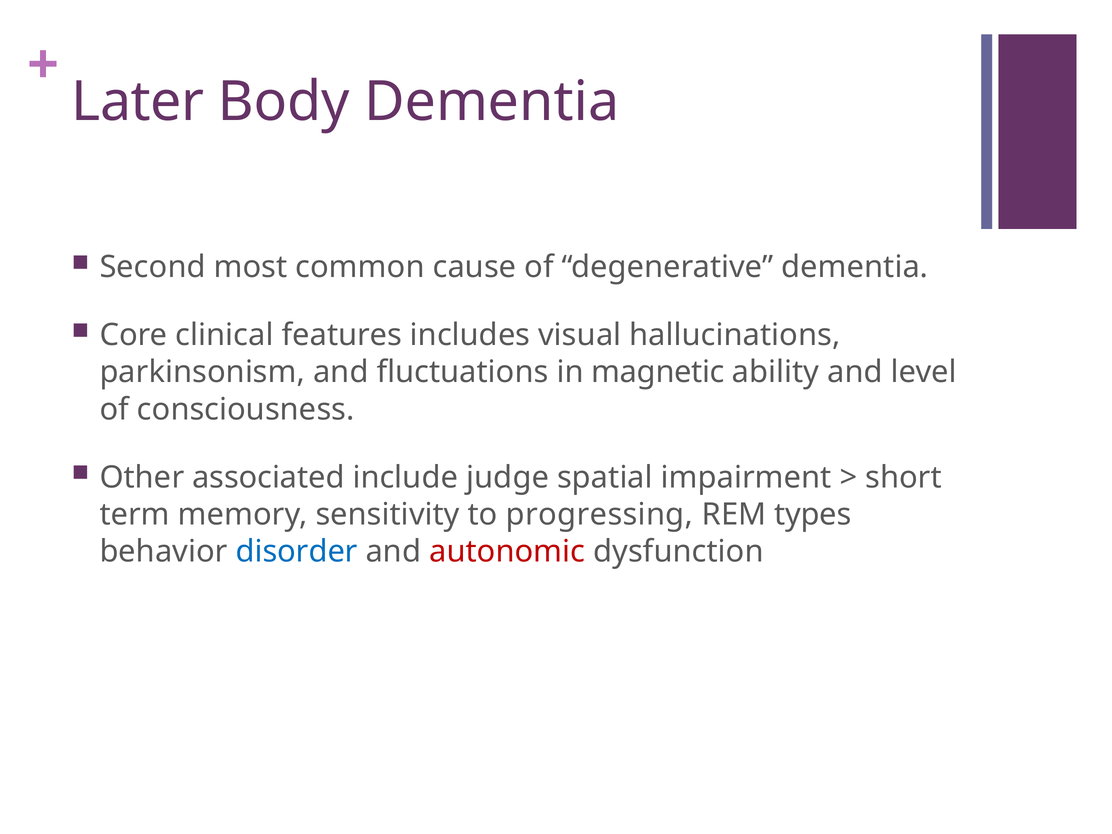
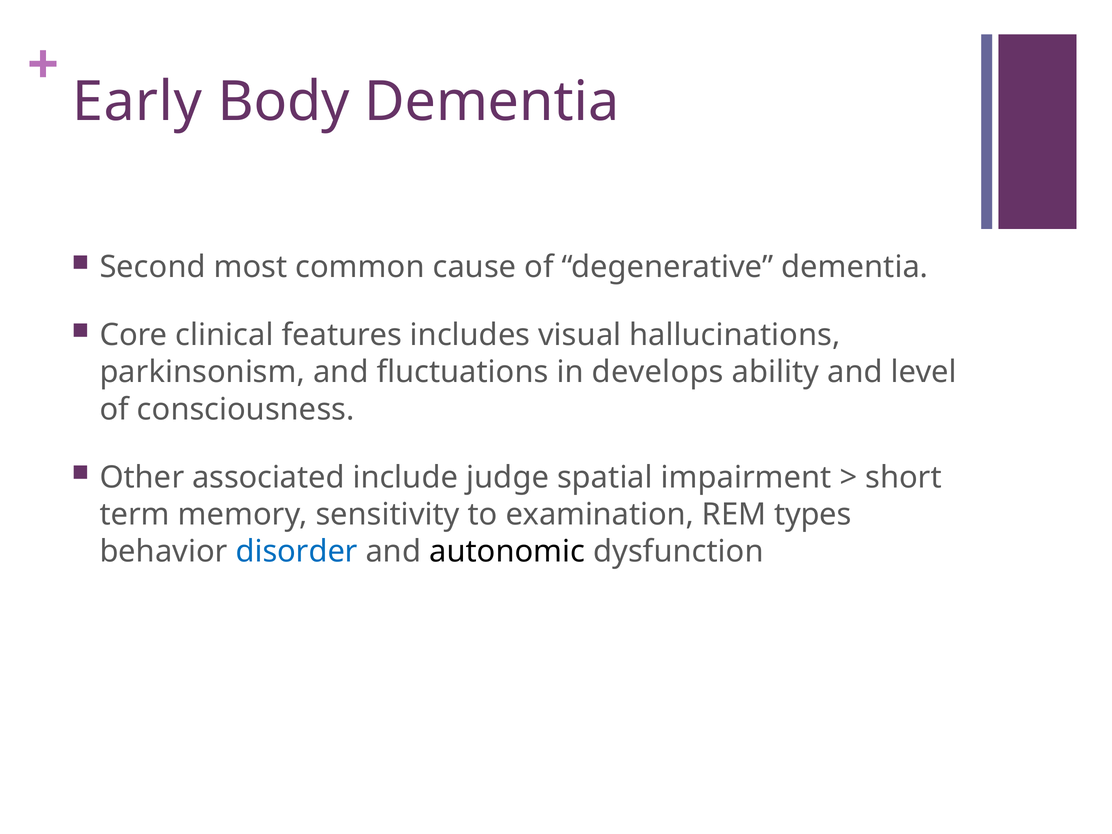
Later: Later -> Early (137, 102)
magnetic: magnetic -> develops (658, 372)
progressing: progressing -> examination (600, 514)
autonomic colour: red -> black (507, 551)
